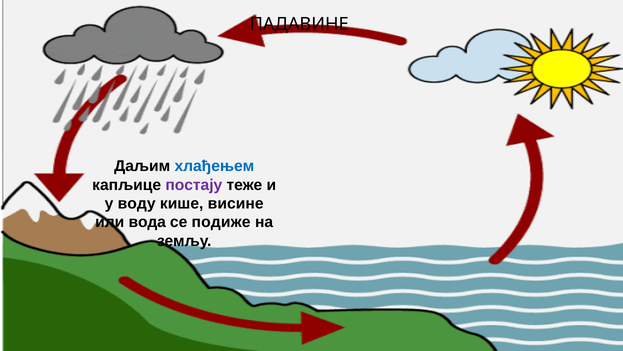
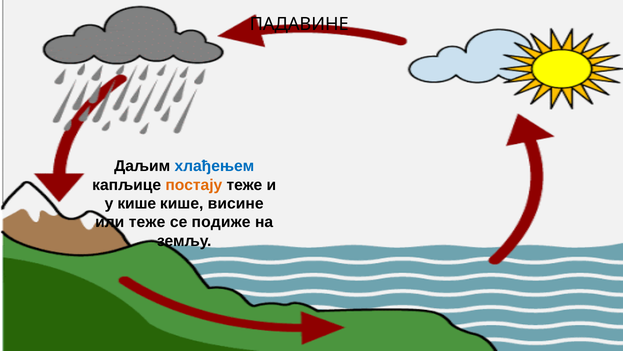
постају colour: purple -> orange (194, 185)
у воду: воду -> кише (137, 204)
или вода: вода -> теже (147, 222)
